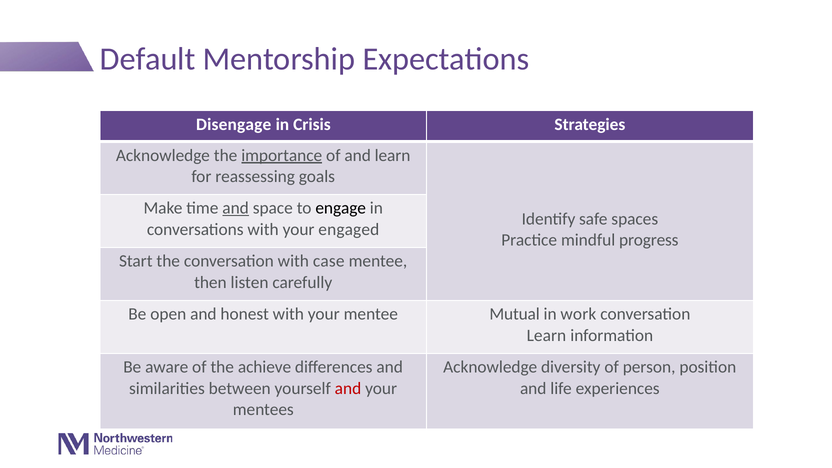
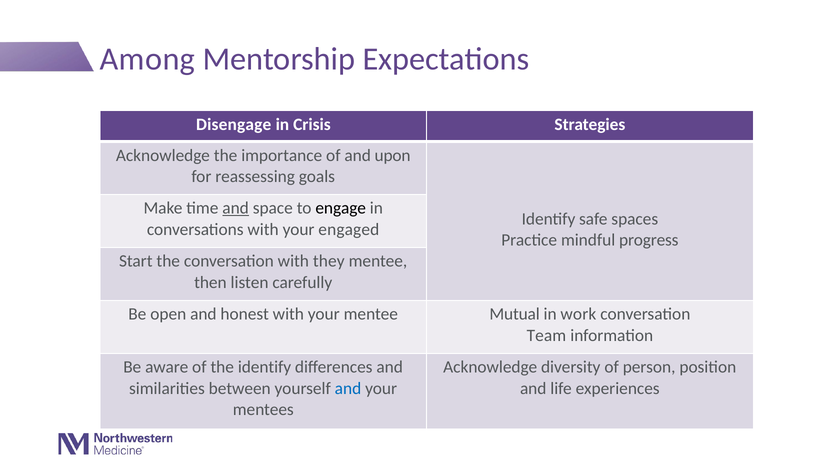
Default: Default -> Among (148, 59)
importance underline: present -> none (282, 155)
and learn: learn -> upon (393, 155)
case: case -> they (329, 261)
Learn: Learn -> Team (546, 335)
the achieve: achieve -> identify (265, 367)
and colour: red -> blue (348, 388)
